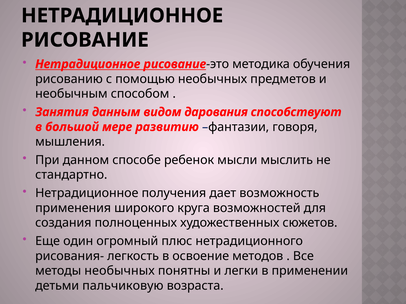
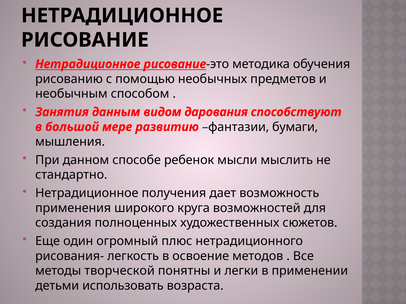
говоря: говоря -> бумаги (295, 127)
методы необычных: необычных -> творческой (120, 271)
пальчиковую: пальчиковую -> использовать (123, 286)
